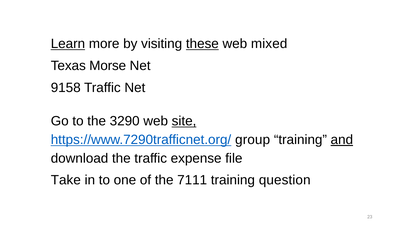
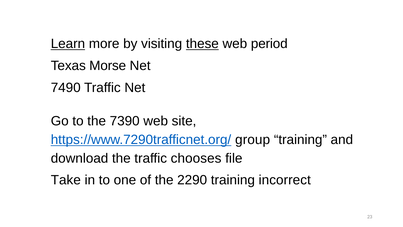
mixed: mixed -> period (269, 44)
9158: 9158 -> 7490 (66, 88)
3290: 3290 -> 7390 (125, 121)
site underline: present -> none (184, 121)
and underline: present -> none (342, 140)
expense: expense -> chooses (196, 158)
7111: 7111 -> 2290 (192, 180)
question: question -> incorrect (285, 180)
